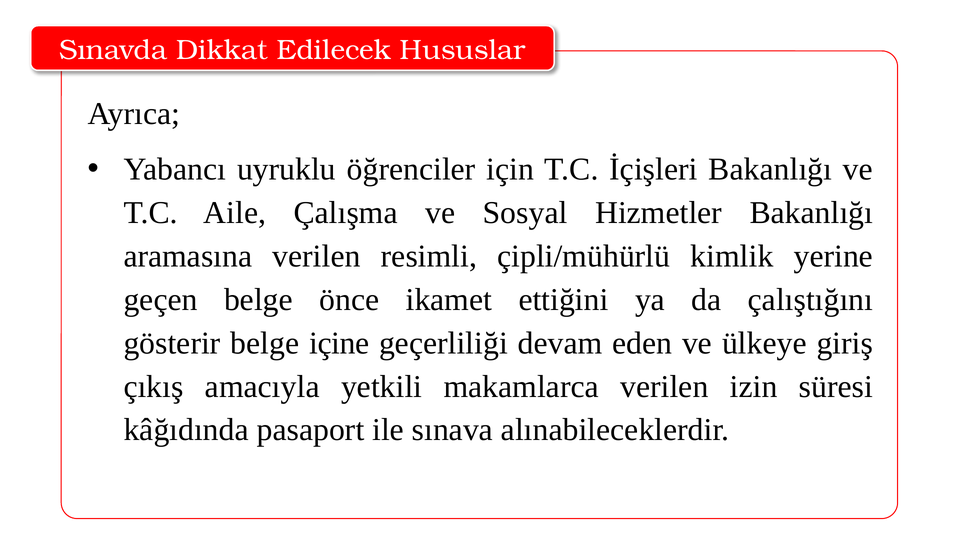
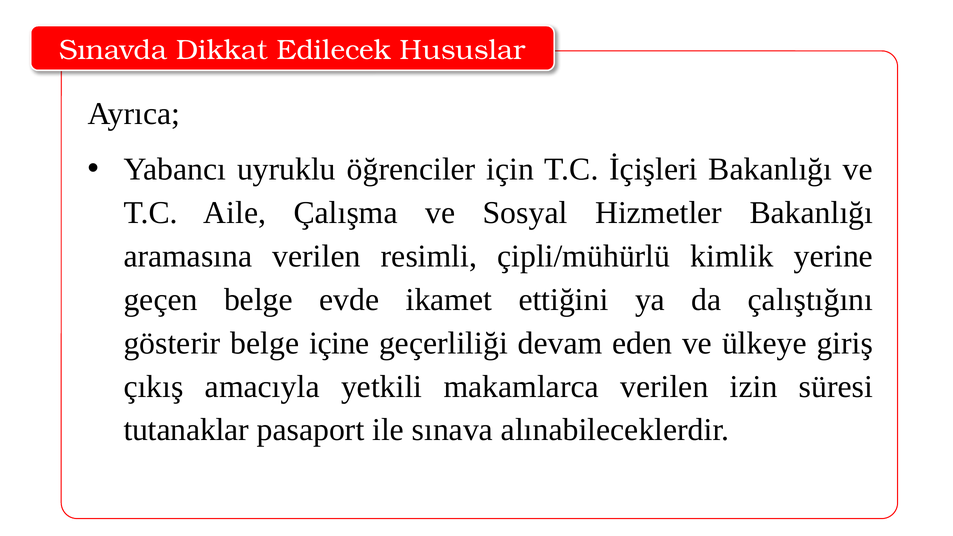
önce: önce -> evde (349, 300)
kâğıdında: kâğıdında -> tutanaklar (186, 430)
